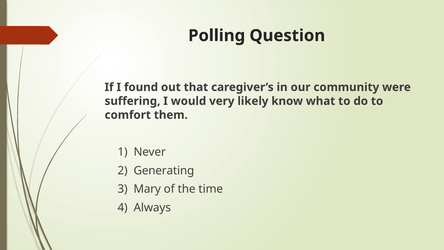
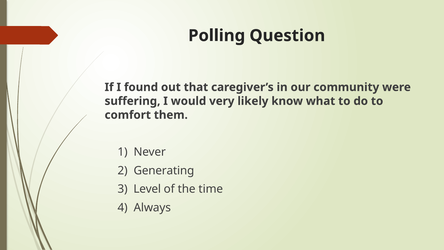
Mary: Mary -> Level (147, 189)
